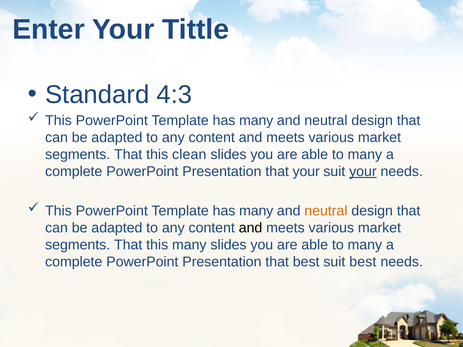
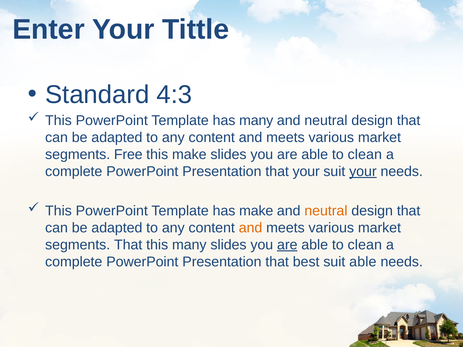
That: That -> Free (128, 155)
this clean: clean -> make (189, 155)
many: many -> clean (365, 155)
many: many -> make (256, 211)
and colour: black -> orange (251, 228)
are underline: none -> present (287, 245)
many: many -> clean (365, 245)
suit best: best -> able (363, 262)
